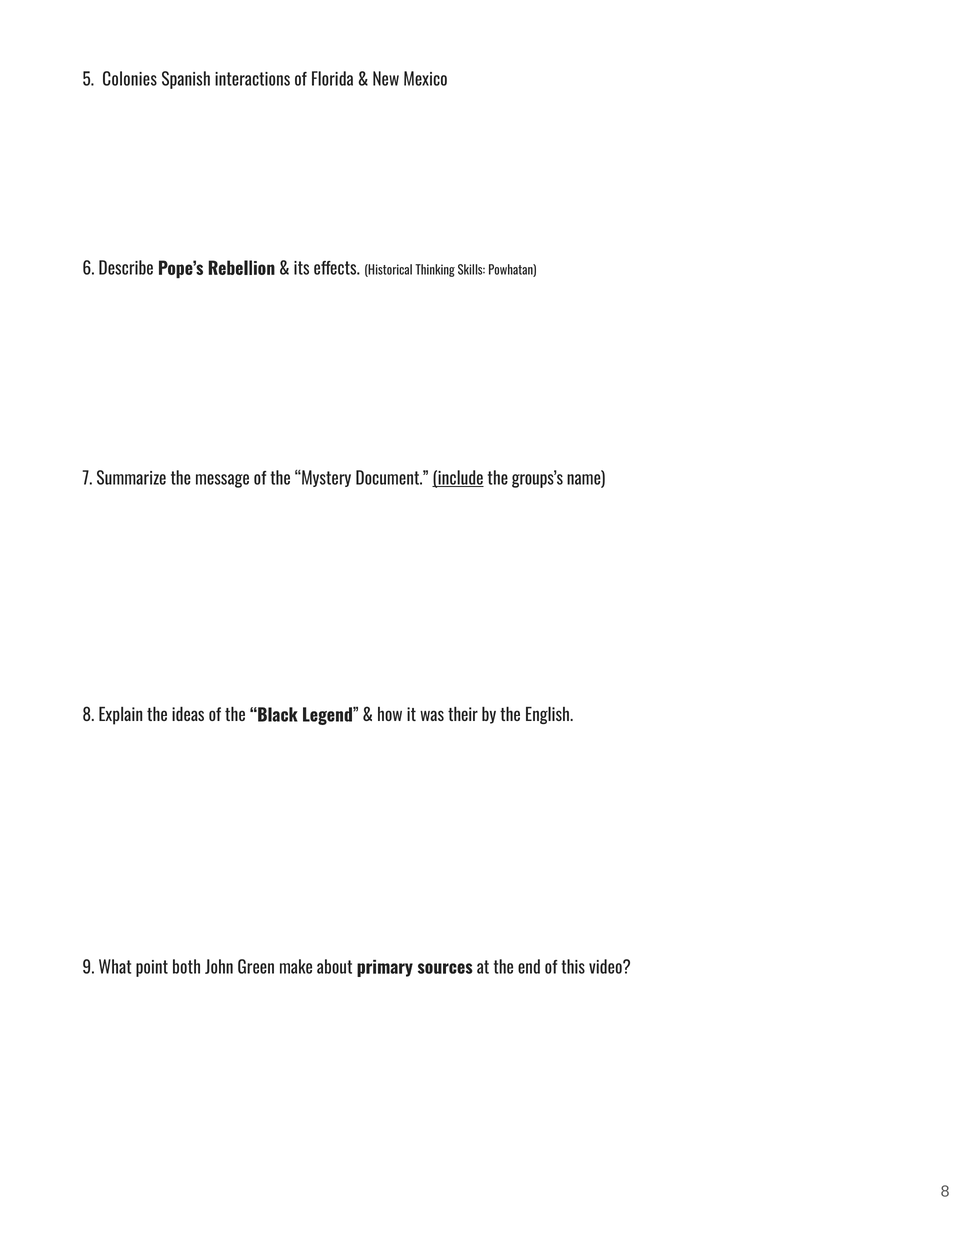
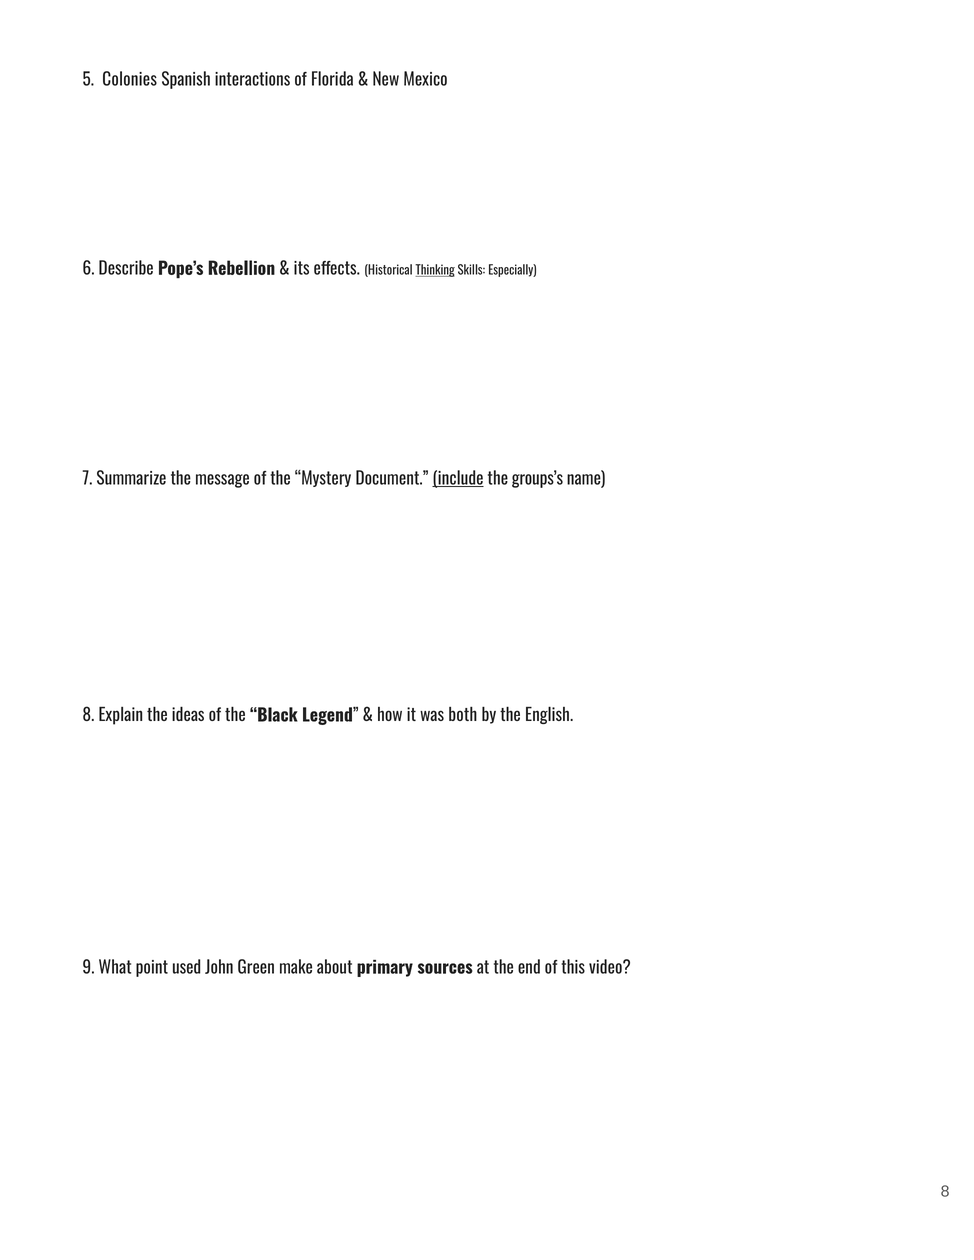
Thinking underline: none -> present (435, 271)
Powhatan: Powhatan -> Especially (512, 271)
their: their -> both (463, 716)
both: both -> used (187, 968)
